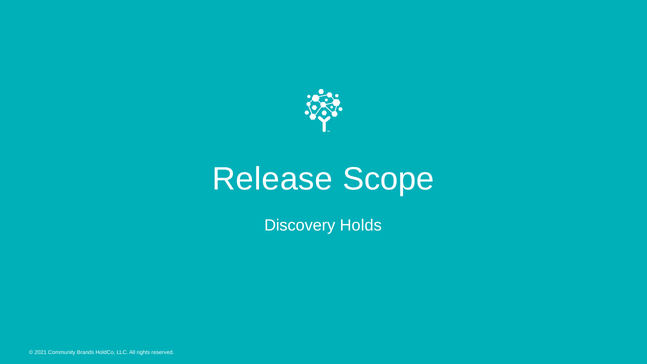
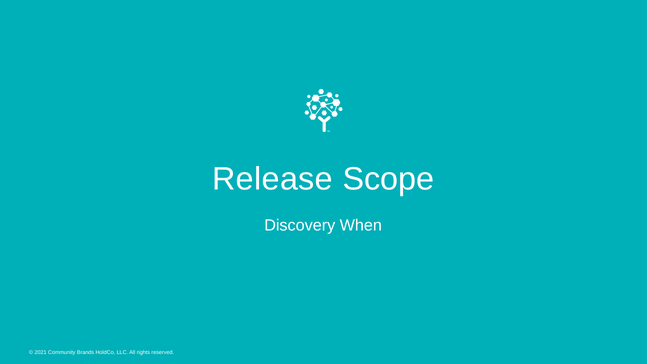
Holds: Holds -> When (361, 225)
